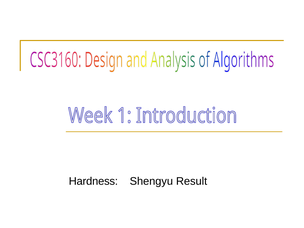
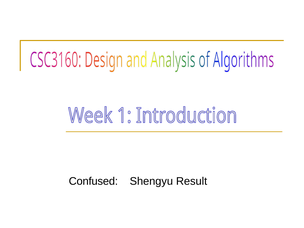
Hardness: Hardness -> Confused (93, 181)
